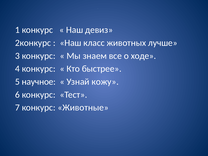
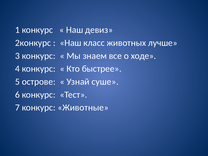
научное: научное -> острове (39, 82)
кожу: кожу -> суше (105, 82)
